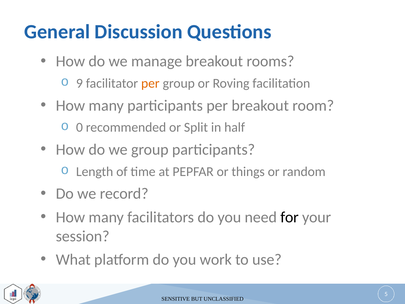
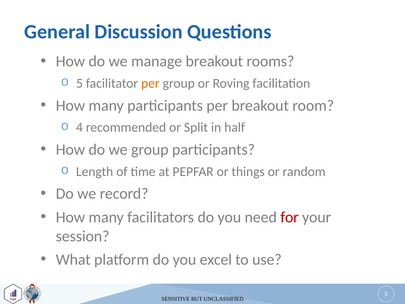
9: 9 -> 5 (79, 83)
0: 0 -> 4 (79, 127)
for colour: black -> red (290, 217)
work: work -> excel (216, 259)
